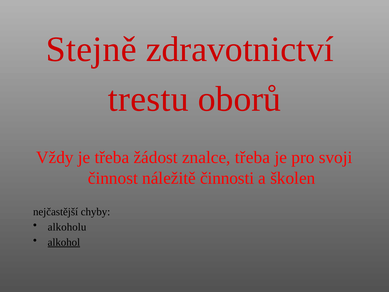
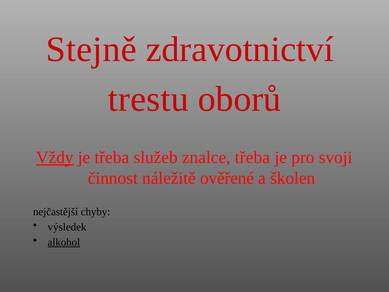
Vždy underline: none -> present (55, 157)
žádost: žádost -> služeb (156, 157)
činnosti: činnosti -> ověřené (227, 178)
alkoholu: alkoholu -> výsledek (67, 227)
